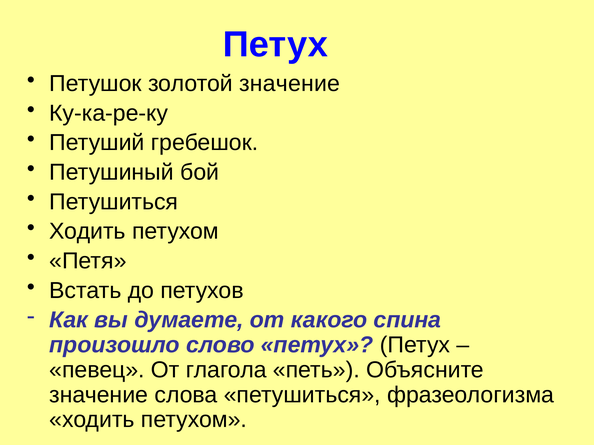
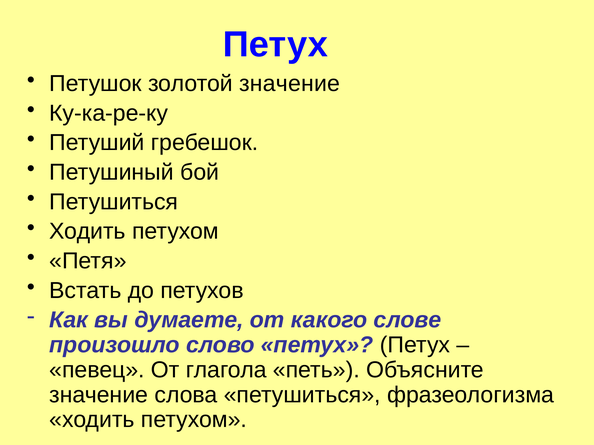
спина: спина -> слове (407, 320)
